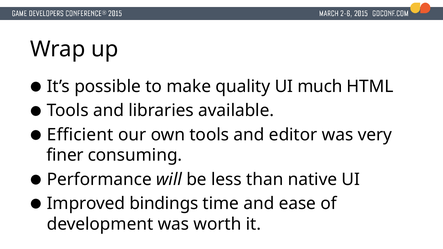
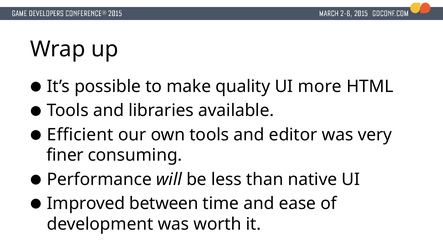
much: much -> more (320, 87)
bindings: bindings -> between (164, 204)
